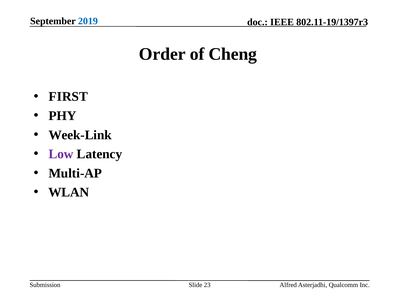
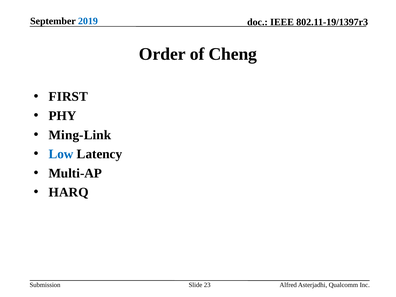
Week-Link: Week-Link -> Ming-Link (80, 135)
Low colour: purple -> blue (61, 154)
WLAN: WLAN -> HARQ (69, 192)
